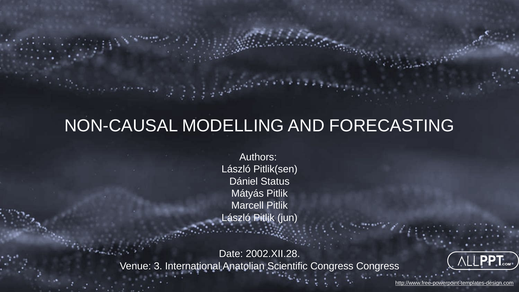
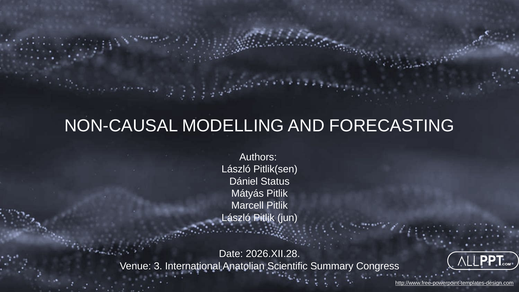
2002.XII.28: 2002.XII.28 -> 2026.XII.28 (273, 254)
Scientific Congress: Congress -> Summary (332, 266)
